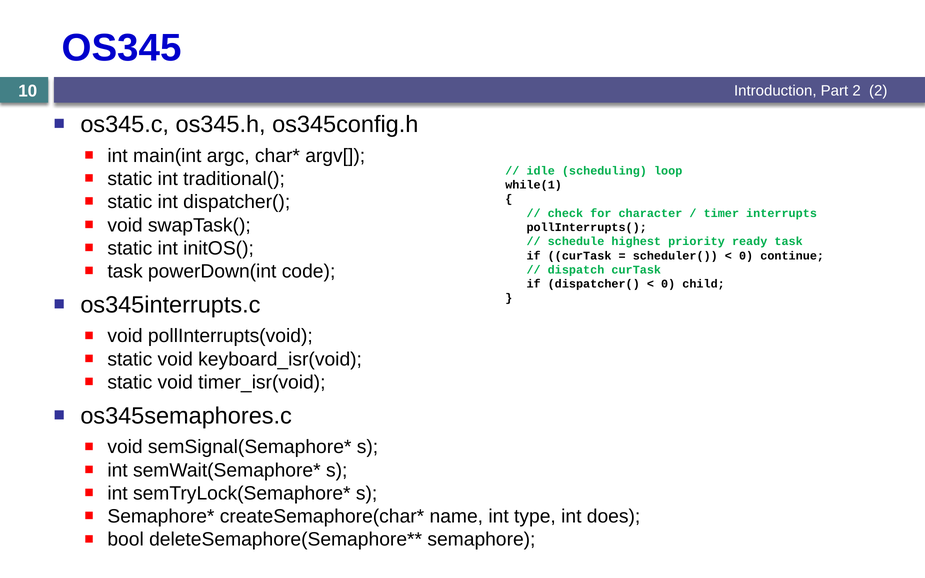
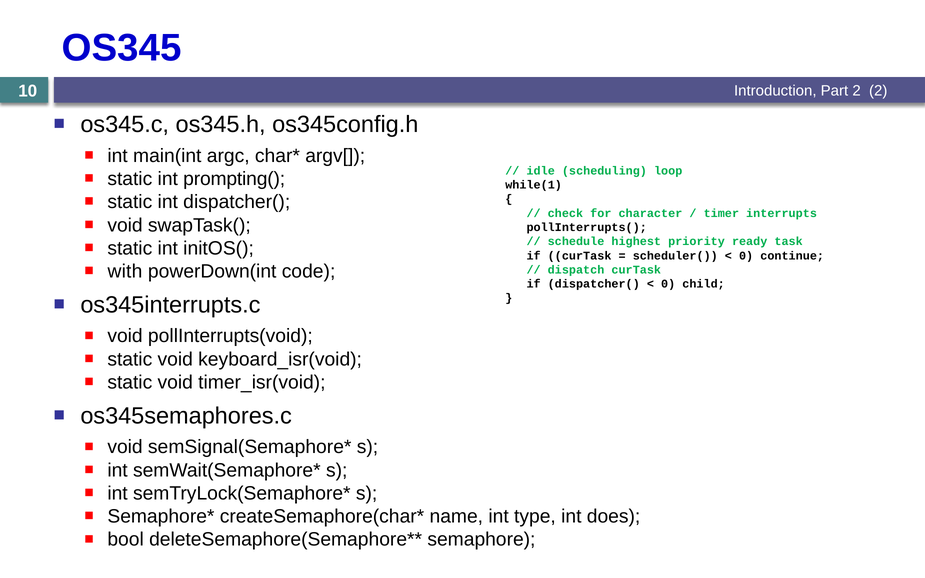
traditional(: traditional( -> prompting( (234, 179)
task: task -> with (125, 271)
